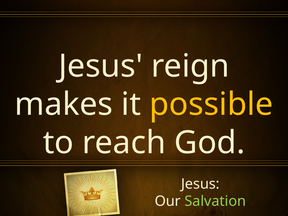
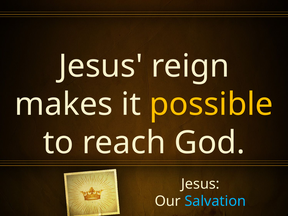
Salvation colour: light green -> light blue (215, 201)
